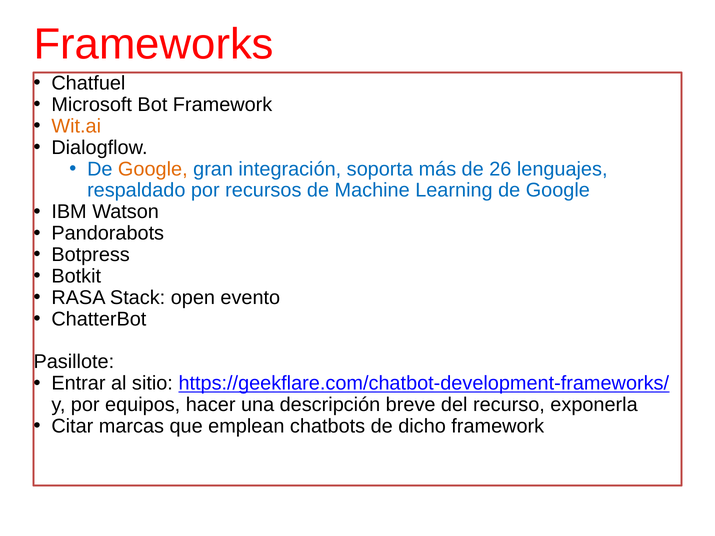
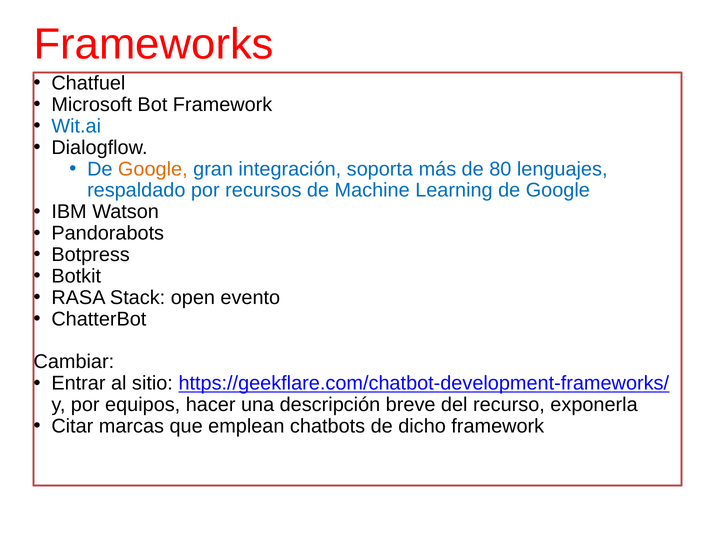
Wit.ai colour: orange -> blue (76, 126)
26: 26 -> 80 (500, 169)
Pasillote: Pasillote -> Cambiar (74, 362)
